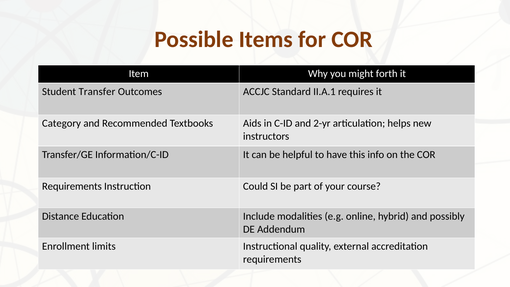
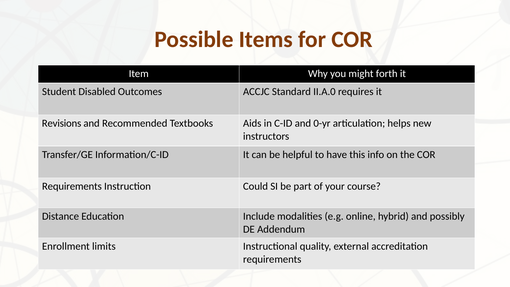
Transfer: Transfer -> Disabled (97, 91)
II.A.1: II.A.1 -> II.A.0 (324, 91)
Category: Category -> Revisions (62, 123)
2-yr: 2-yr -> 0-yr (322, 123)
